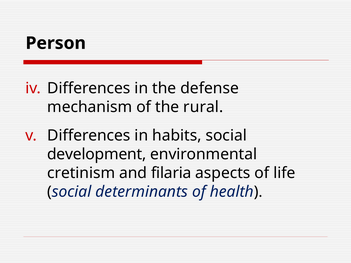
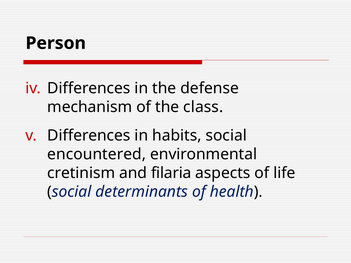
rural: rural -> class (203, 107)
development: development -> encountered (97, 154)
